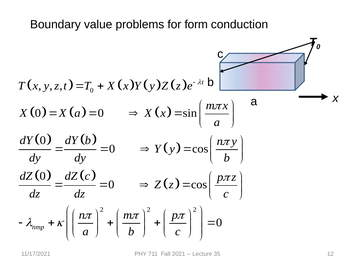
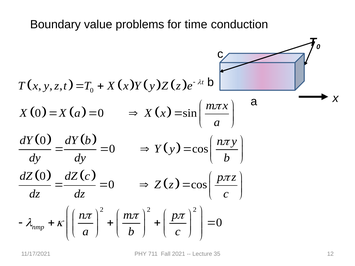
form: form -> time (196, 24)
